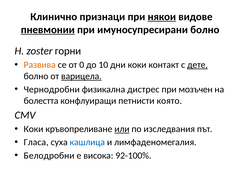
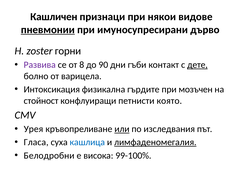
Клинично: Клинично -> Кашличен (54, 17)
някои underline: present -> none (162, 17)
имуносупресирани болно: болно -> дърво (205, 30)
Развива colour: orange -> purple (40, 65)
0: 0 -> 8 (82, 65)
10: 10 -> 90 (103, 65)
дни коки: коки -> гъби (137, 65)
варицела underline: present -> none (81, 76)
Чернодробни: Чернодробни -> Интоксикация (52, 90)
дистрес: дистрес -> гърдите (143, 90)
болестта: болестта -> стойност (41, 101)
Коки: Коки -> Урея (33, 129)
лимфаденомегалия underline: none -> present (155, 142)
92-100%: 92-100% -> 99-100% (133, 156)
